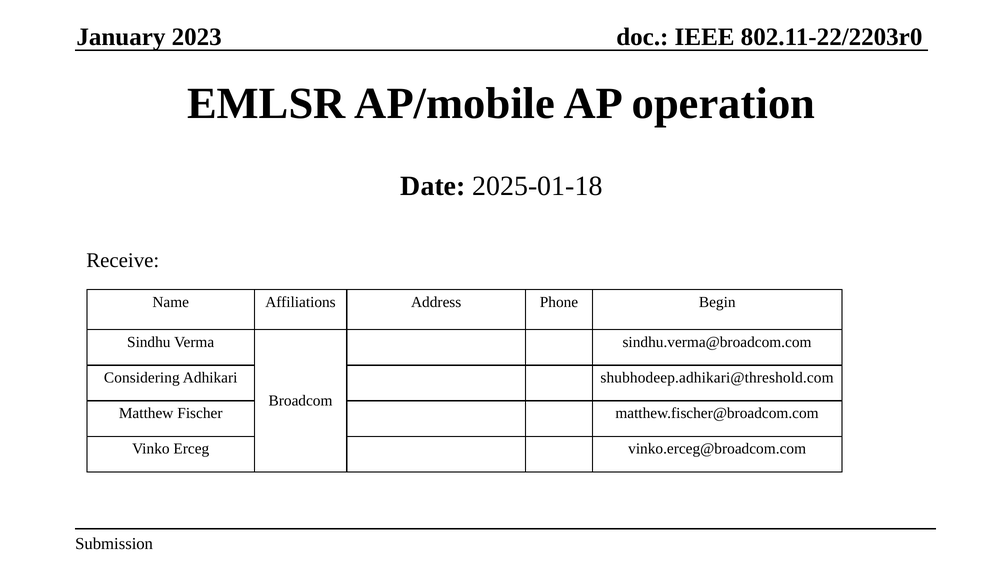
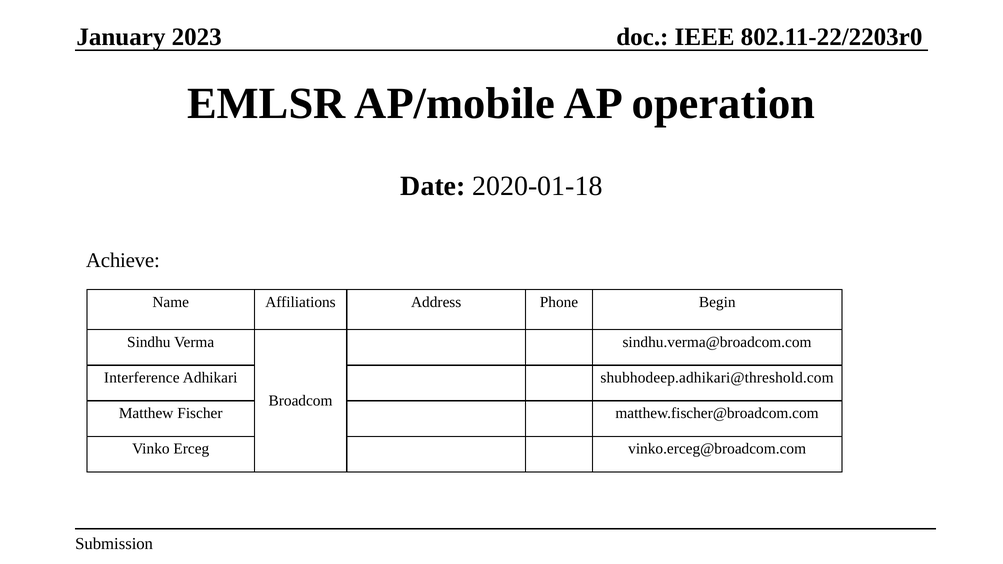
2025-01-18: 2025-01-18 -> 2020-01-18 (537, 186)
Receive: Receive -> Achieve (123, 261)
Considering: Considering -> Interference (142, 378)
